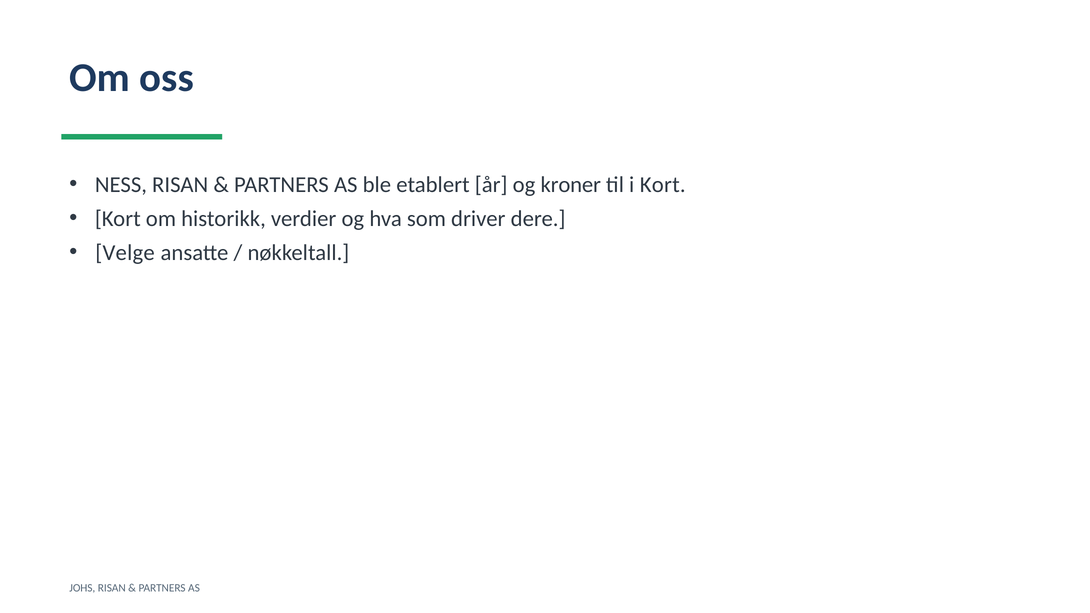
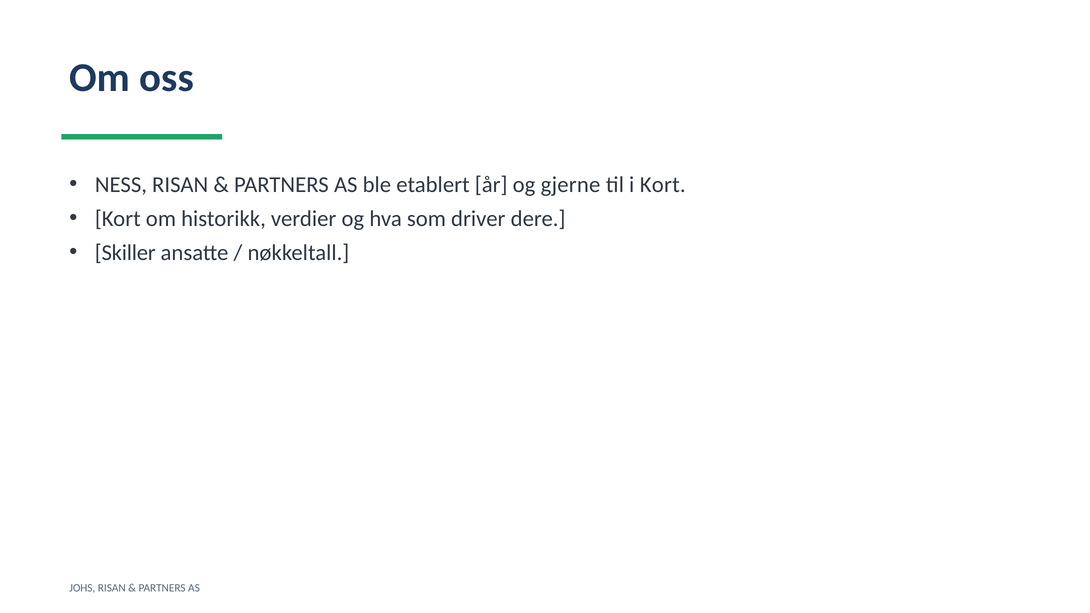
kroner: kroner -> gjerne (571, 185)
Velge: Velge -> Skiller (125, 253)
